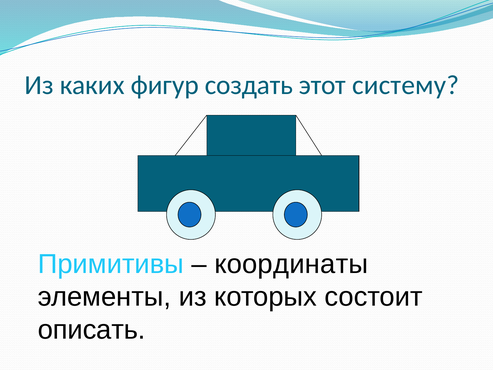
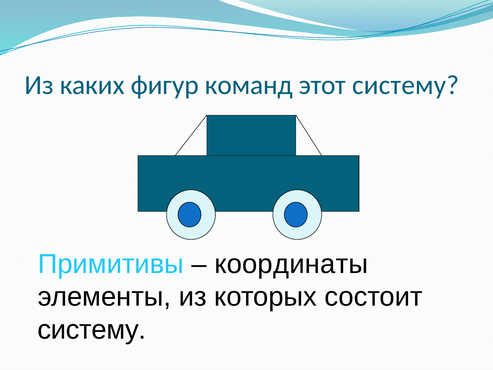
создать: создать -> команд (249, 85)
описать: описать -> систему (92, 330)
